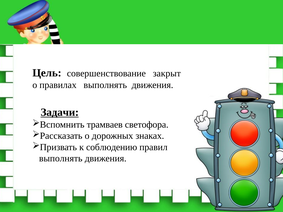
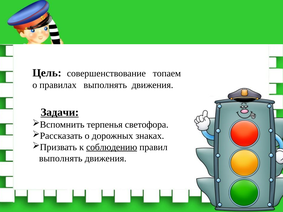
закрыт: закрыт -> топаем (167, 73)
трамваев: трамваев -> терпенья (105, 125)
соблюдению underline: none -> present (112, 147)
